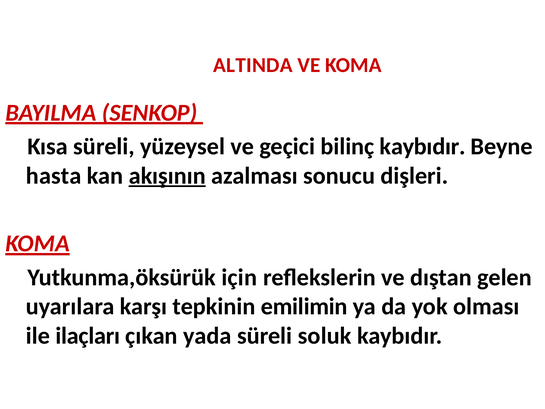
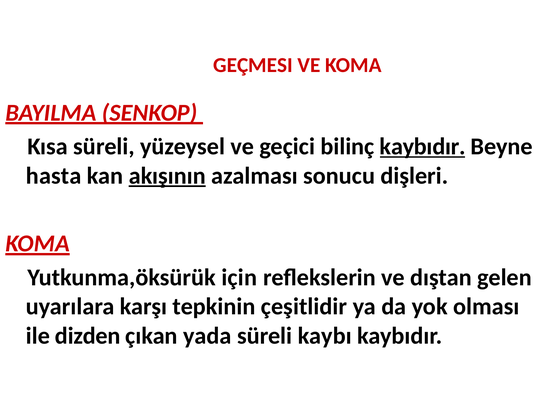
ALTINDA: ALTINDA -> GEÇMESI (253, 65)
kaybıdır underline: none -> present (423, 147)
emilimin: emilimin -> çeşitlidir (304, 306)
ilaçları: ilaçları -> dizden (88, 336)
soluk: soluk -> kaybı (325, 336)
